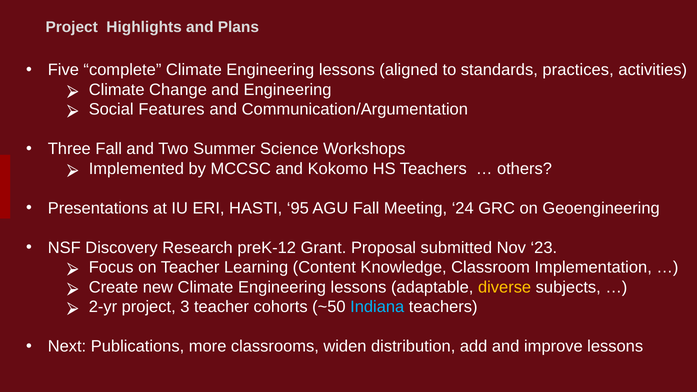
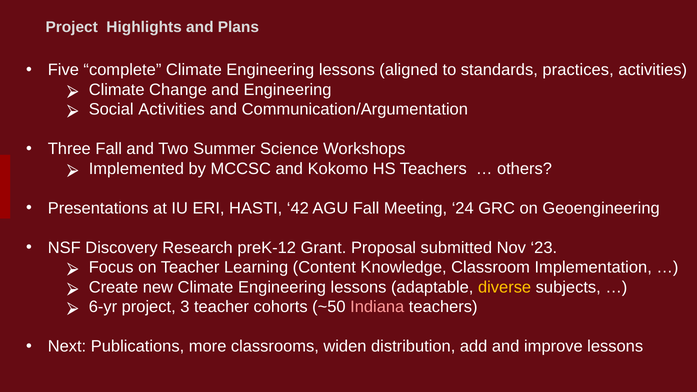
Social Features: Features -> Activities (172, 109)
95: 95 -> 42 (298, 208)
2-yr: 2-yr -> 6-yr (103, 307)
Indiana colour: light blue -> pink (377, 307)
